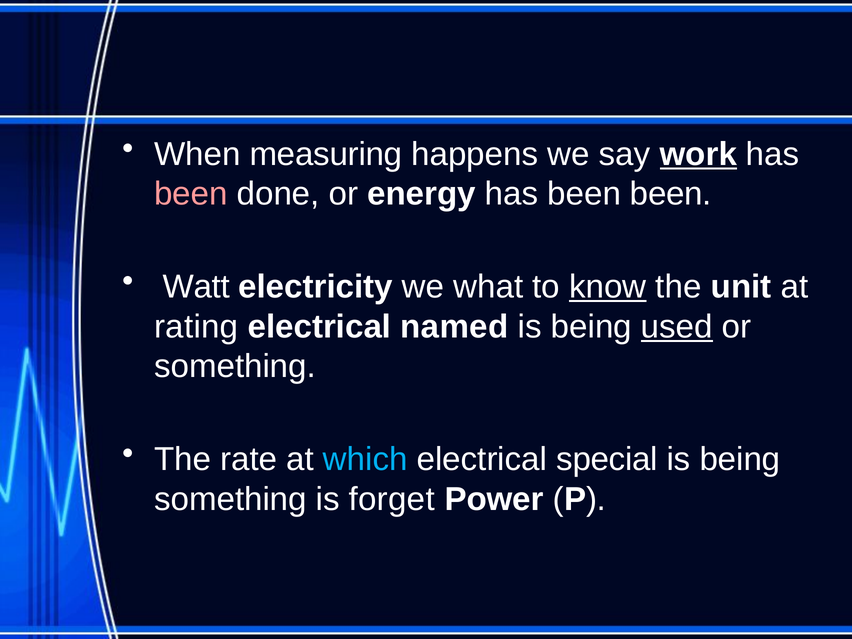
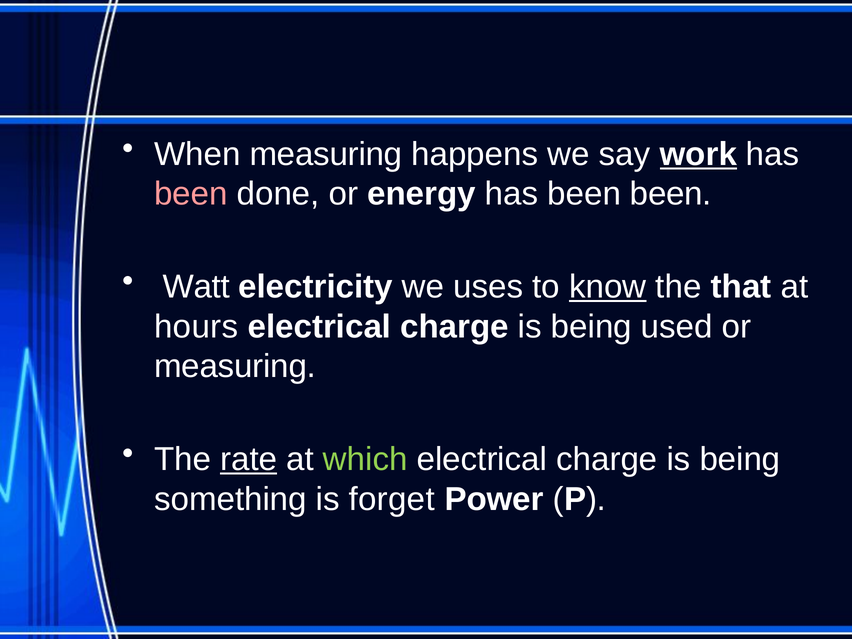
what: what -> uses (488, 287)
unit: unit -> that (741, 287)
rating: rating -> hours (196, 327)
named: named -> charge (455, 327)
used underline: present -> none (677, 327)
something: something -> measuring (235, 366)
rate underline: none -> present (249, 459)
which colour: light blue -> light green (365, 459)
special: special -> charge (607, 459)
